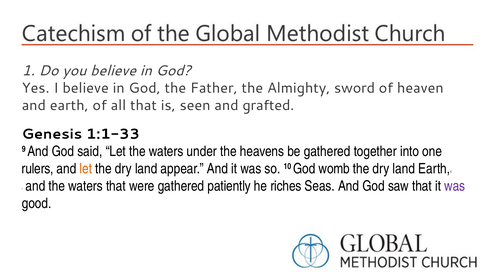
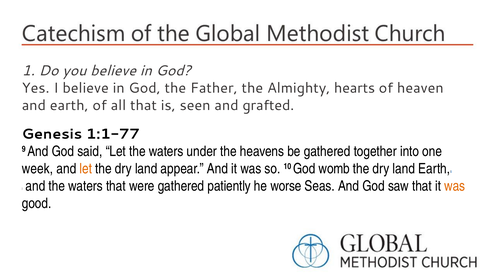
sword: sword -> hearts (355, 88)
1:1-33: 1:1-33 -> 1:1-77 (113, 134)
rulers: rulers -> week (37, 169)
riches: riches -> worse (286, 186)
was colour: purple -> orange (455, 186)
